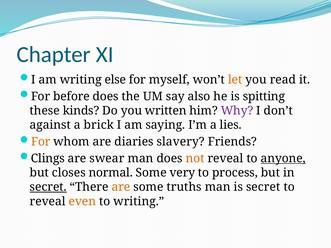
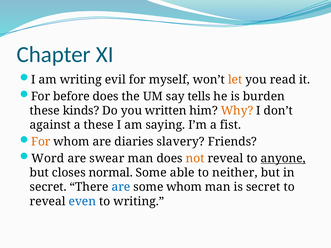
else: else -> evil (115, 80)
also: also -> tells (199, 96)
spitting: spitting -> burden (264, 96)
Why colour: purple -> orange (237, 111)
a brick: brick -> these (99, 125)
lies: lies -> fist (231, 125)
Clings: Clings -> Word (48, 159)
very: very -> able (182, 173)
process: process -> neither (235, 173)
secret underline: present -> none (48, 187)
are colour: orange -> blue (121, 187)
some truths: truths -> whom (184, 187)
even colour: orange -> blue (82, 202)
